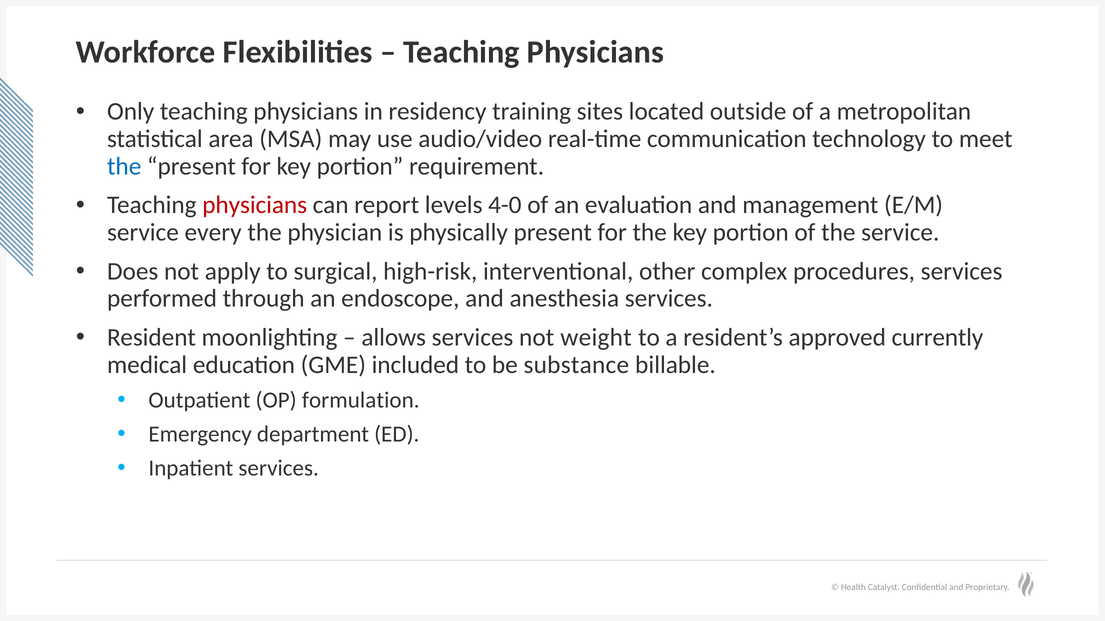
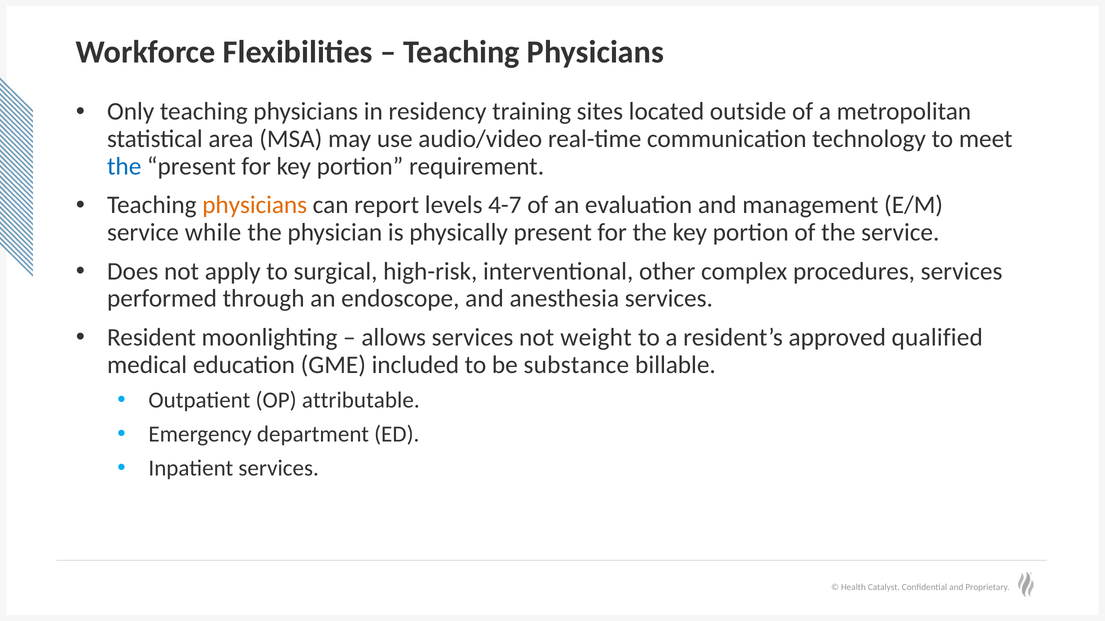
physicians colour: red -> orange (255, 205)
4-0: 4-0 -> 4-7 (505, 205)
every: every -> while (213, 233)
currently: currently -> qualified (937, 338)
formulation: formulation -> attributable (361, 400)
